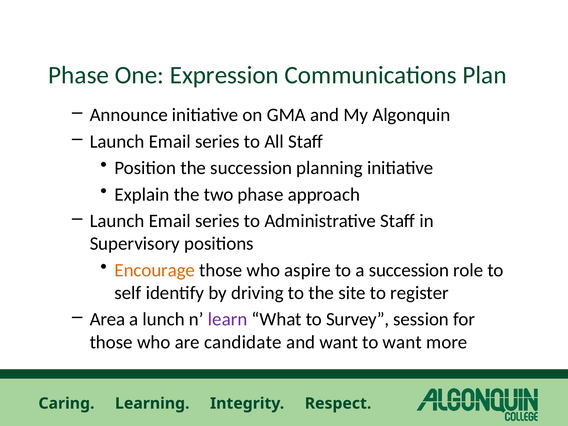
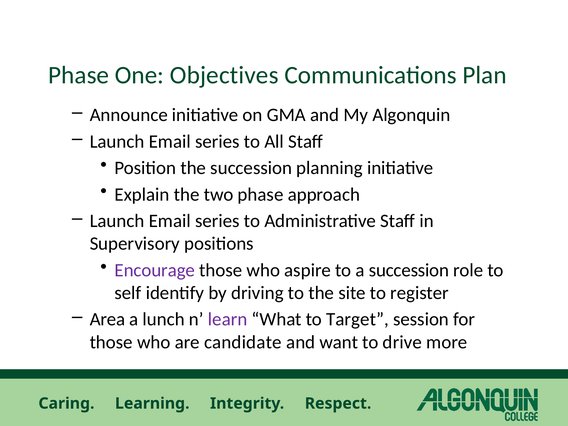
Expression: Expression -> Objectives (224, 75)
Encourage colour: orange -> purple (155, 270)
Survey: Survey -> Target (357, 319)
to want: want -> drive (402, 342)
